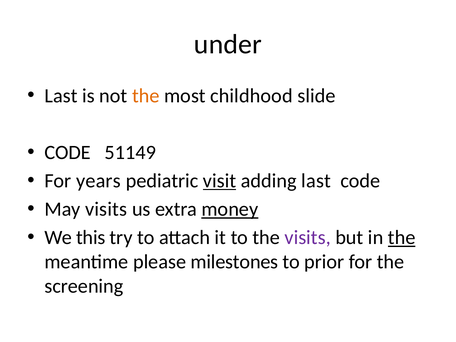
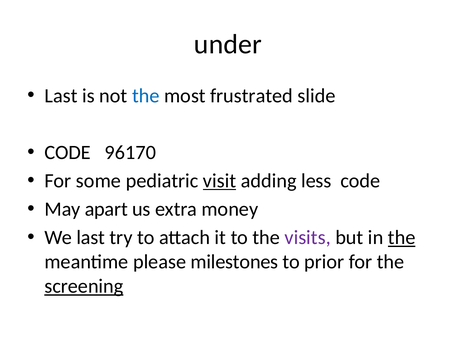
the colour: orange -> blue (146, 96)
childhood: childhood -> frustrated (251, 96)
51149: 51149 -> 96170 (130, 152)
years: years -> some (98, 181)
adding last: last -> less (316, 181)
May visits: visits -> apart (106, 209)
money underline: present -> none (230, 209)
We this: this -> last (91, 238)
screening underline: none -> present (84, 286)
